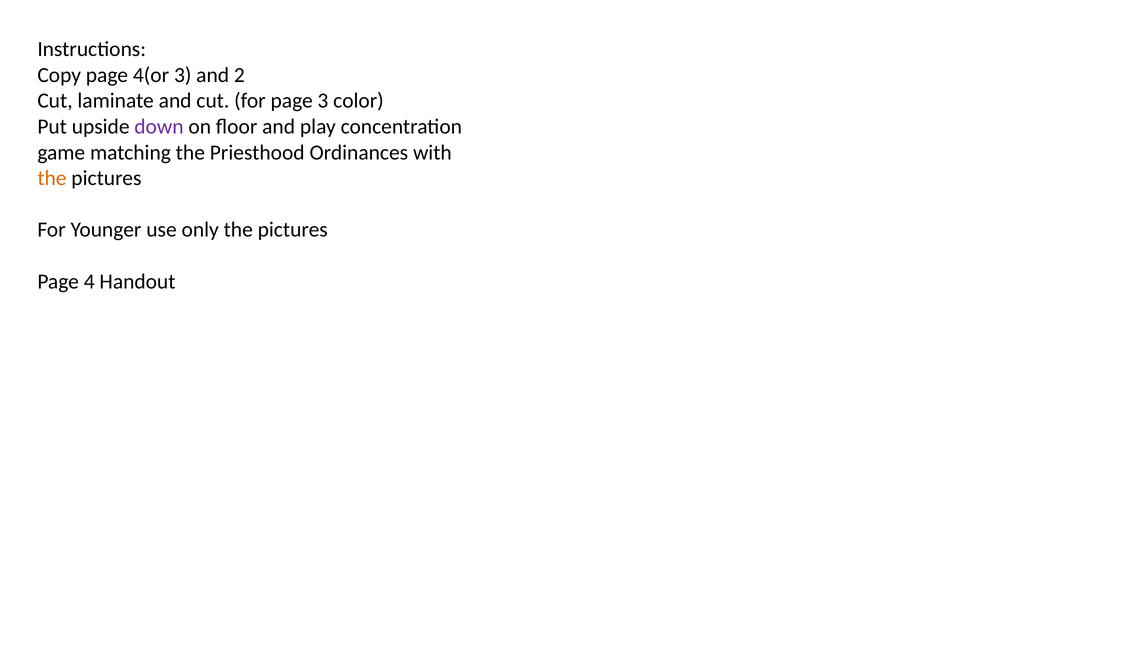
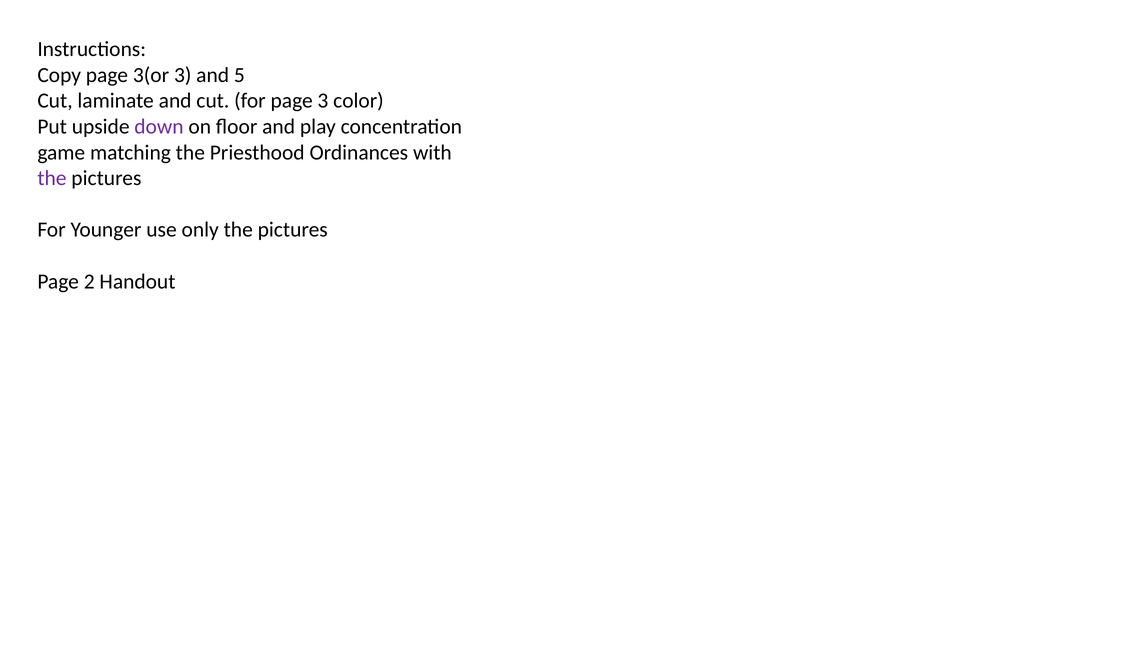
4(or: 4(or -> 3(or (151, 75)
2: 2 -> 5 (239, 75)
the colour: orange -> purple (52, 178)
4: 4 -> 2 (89, 282)
